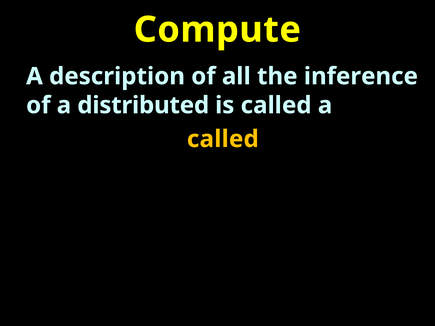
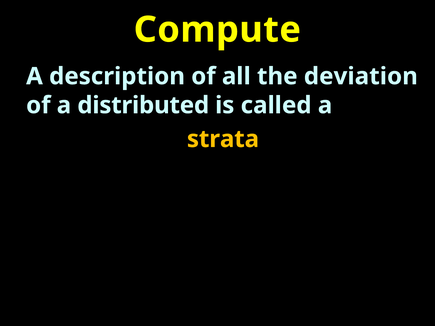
inference: inference -> deviation (361, 76)
called: called -> strata (223, 139)
